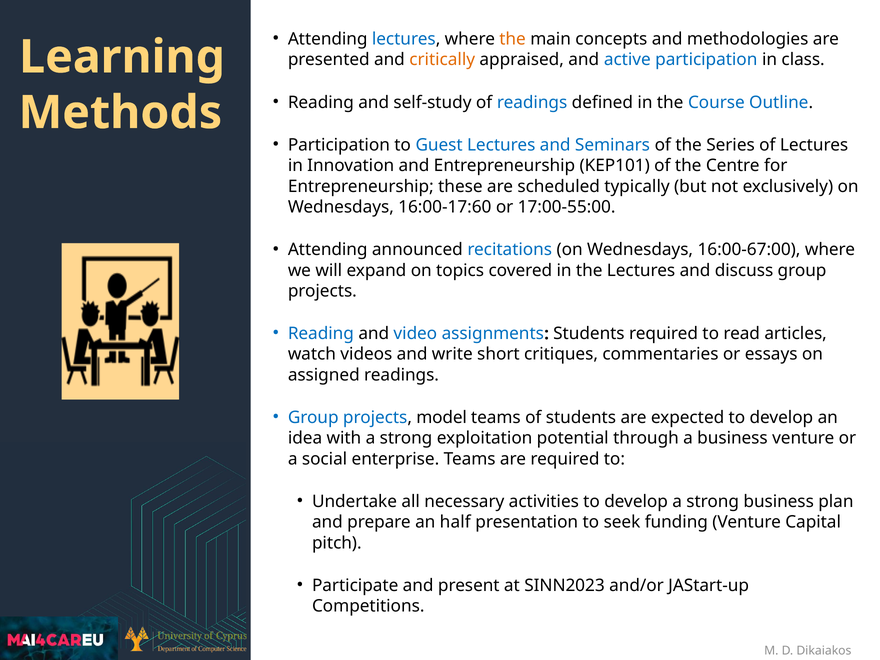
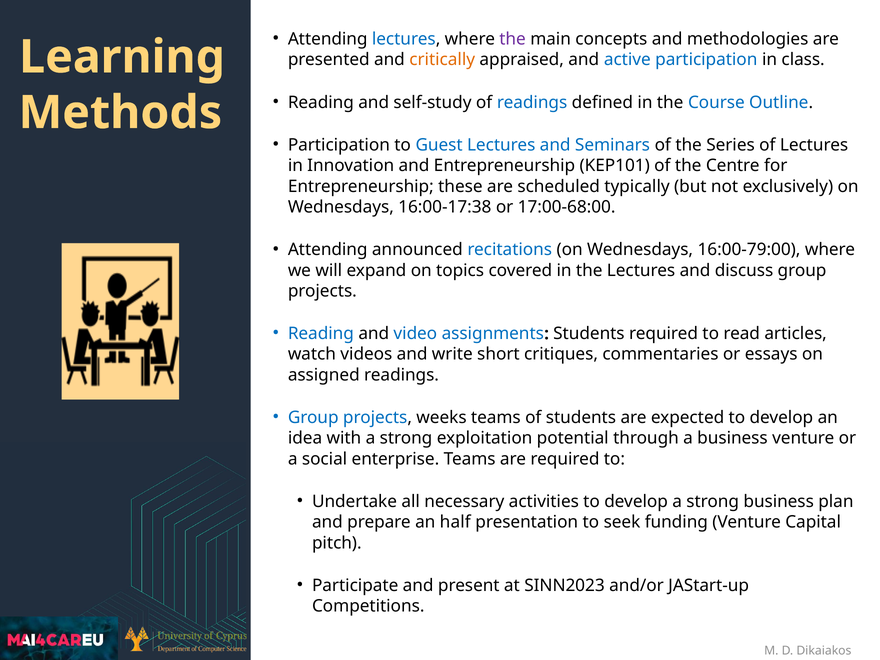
the colour: orange -> purple (513, 39)
16:00-17:60: 16:00-17:60 -> 16:00-17:38 (445, 207)
17:00-55:00: 17:00-55:00 -> 17:00-68:00 (567, 207)
16:00-67:00: 16:00-67:00 -> 16:00-79:00 (749, 250)
model: model -> weeks (442, 418)
